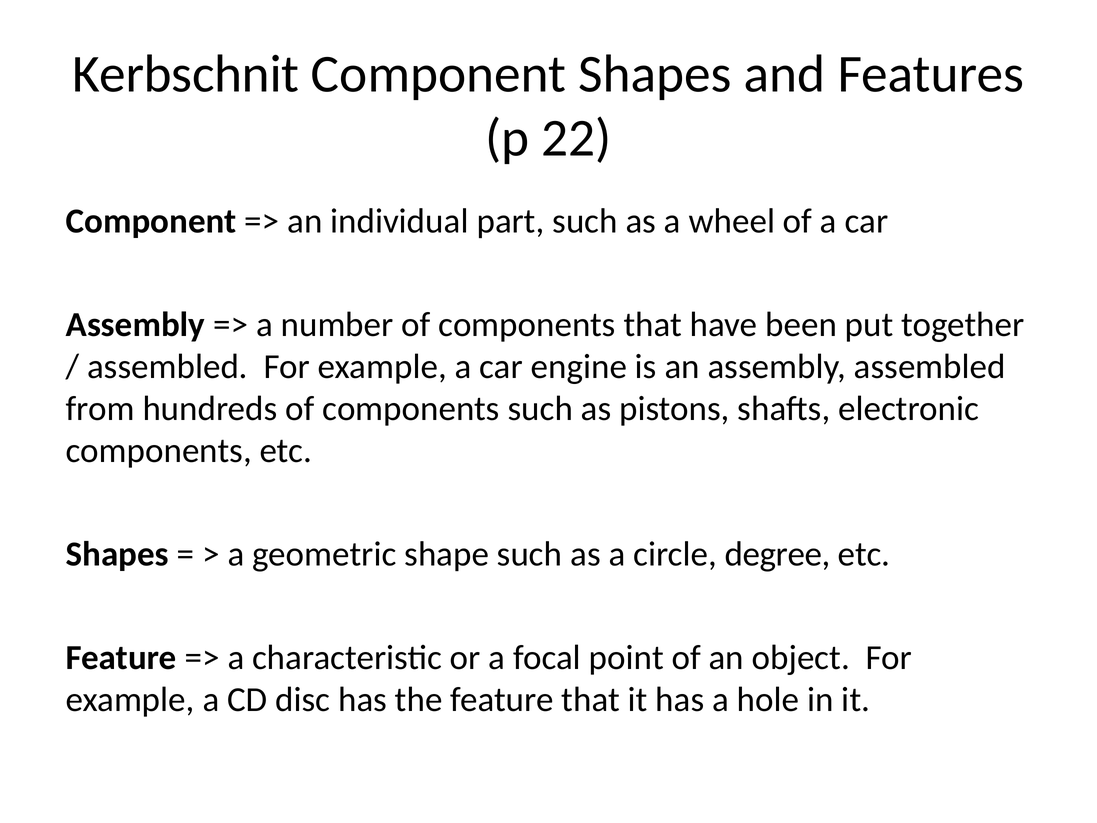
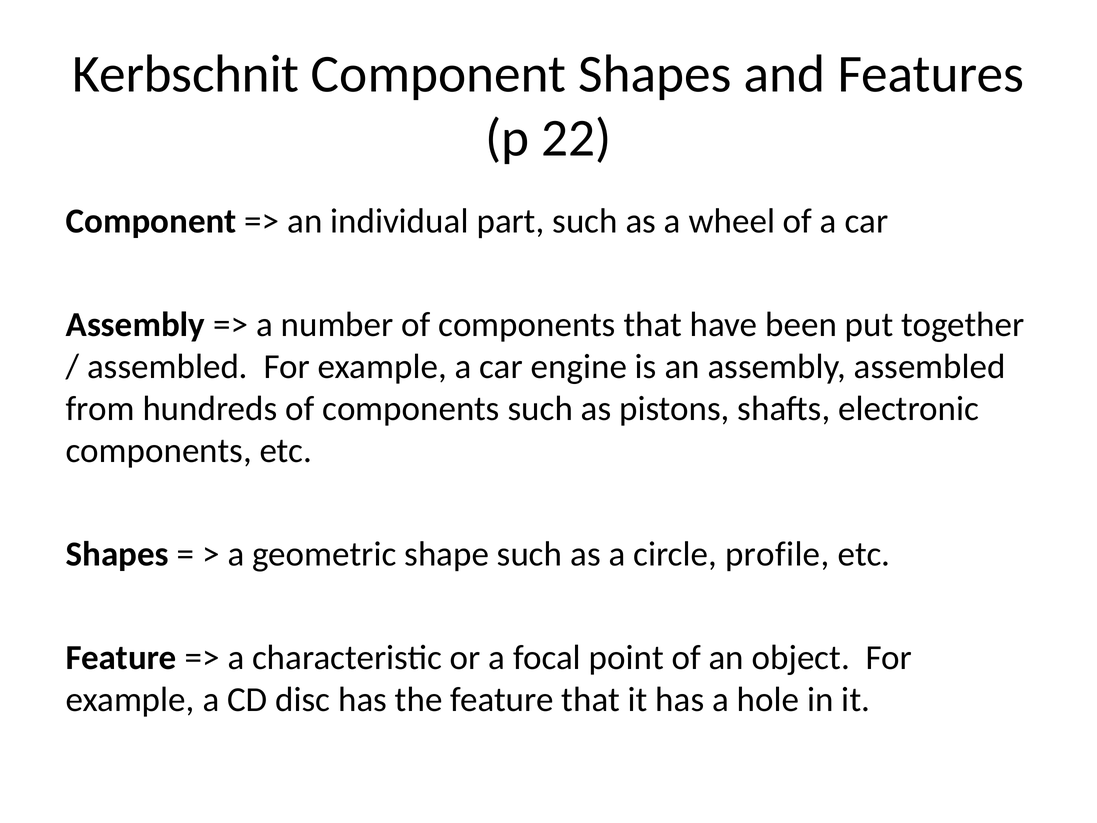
degree: degree -> profile (777, 554)
